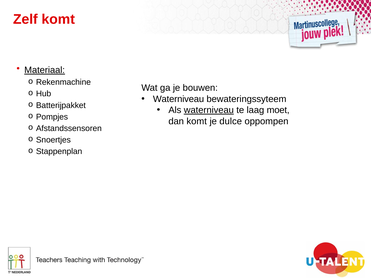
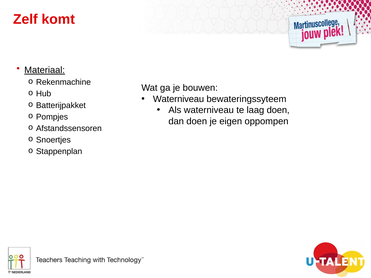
waterniveau underline: present -> none (209, 110)
laag moet: moet -> doen (278, 110)
dan komt: komt -> doen (197, 121)
dulce: dulce -> eigen (231, 121)
